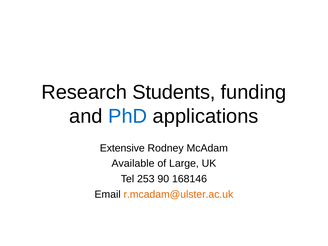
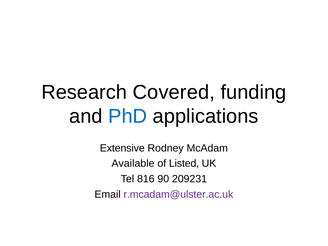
Students: Students -> Covered (174, 92)
Large: Large -> Listed (184, 164)
253: 253 -> 816 (146, 179)
168146: 168146 -> 209231 (189, 179)
r.mcadam@ulster.ac.uk colour: orange -> purple (178, 195)
